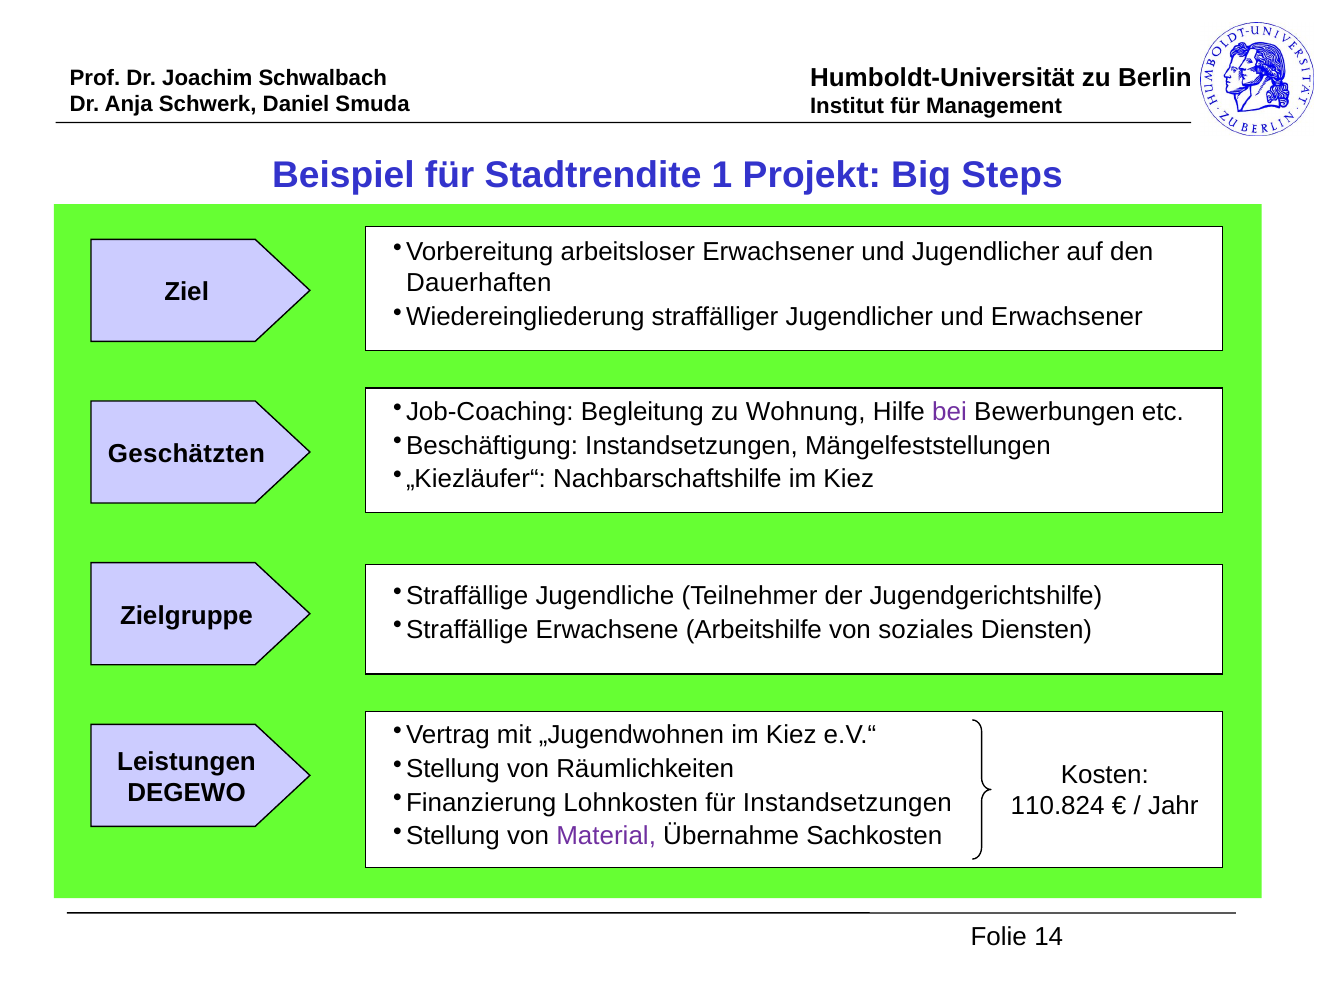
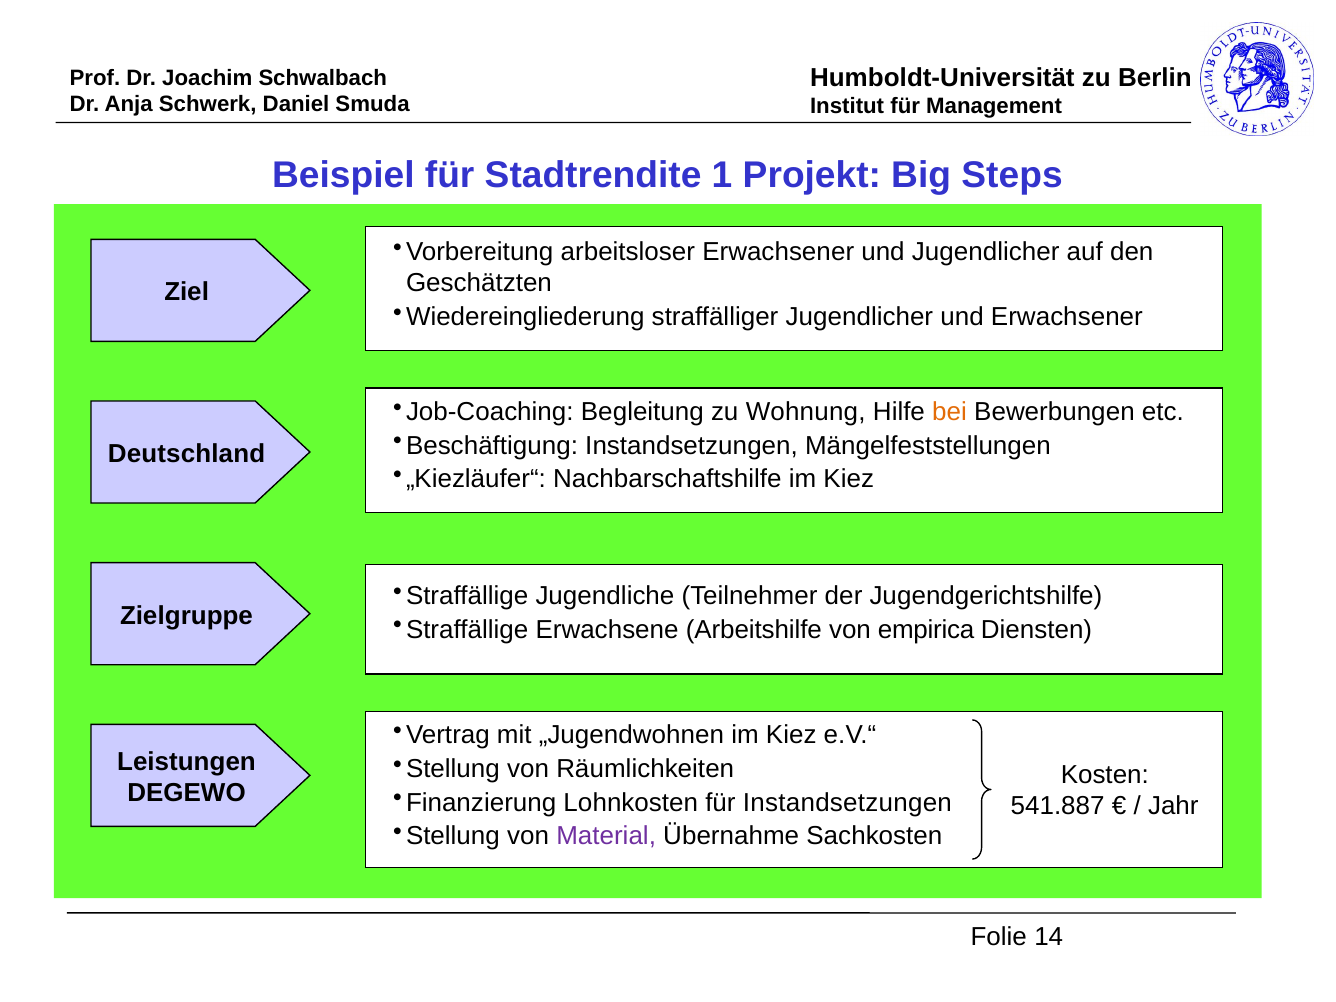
Dauerhaften: Dauerhaften -> Geschätzten (479, 283)
bei colour: purple -> orange (950, 412)
Geschätzten: Geschätzten -> Deutschland (187, 454)
soziales: soziales -> empirica (926, 629)
110.824: 110.824 -> 541.887 (1058, 806)
